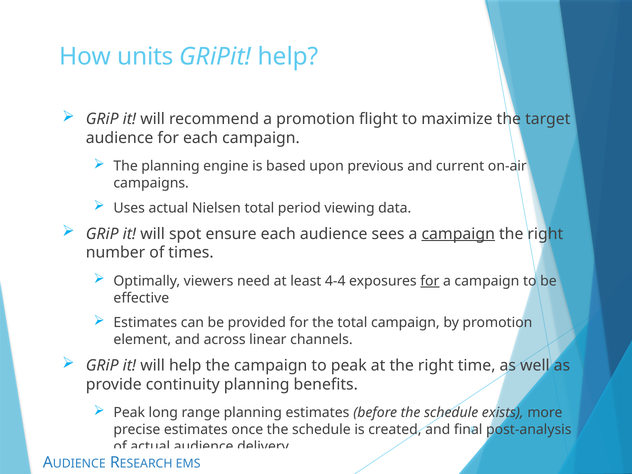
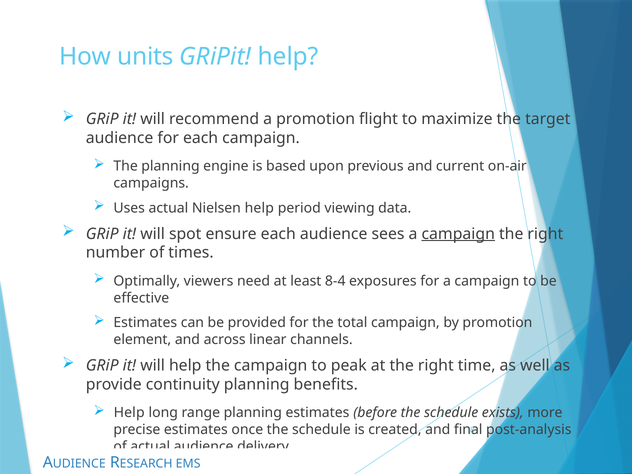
Nielsen total: total -> help (259, 208)
4-4: 4-4 -> 8-4 (335, 281)
for underline: present -> none (430, 281)
Peak: Peak -> Help (129, 413)
